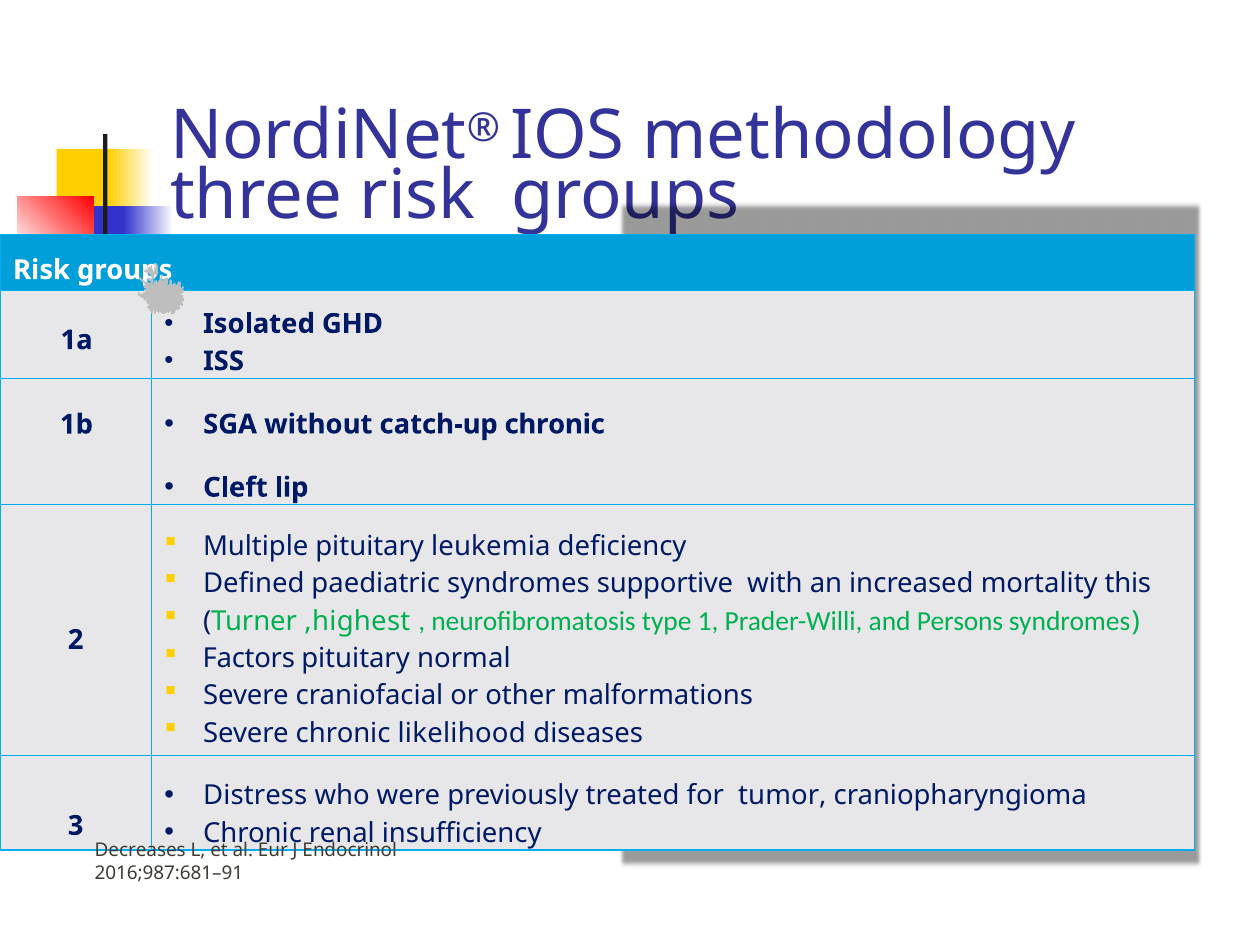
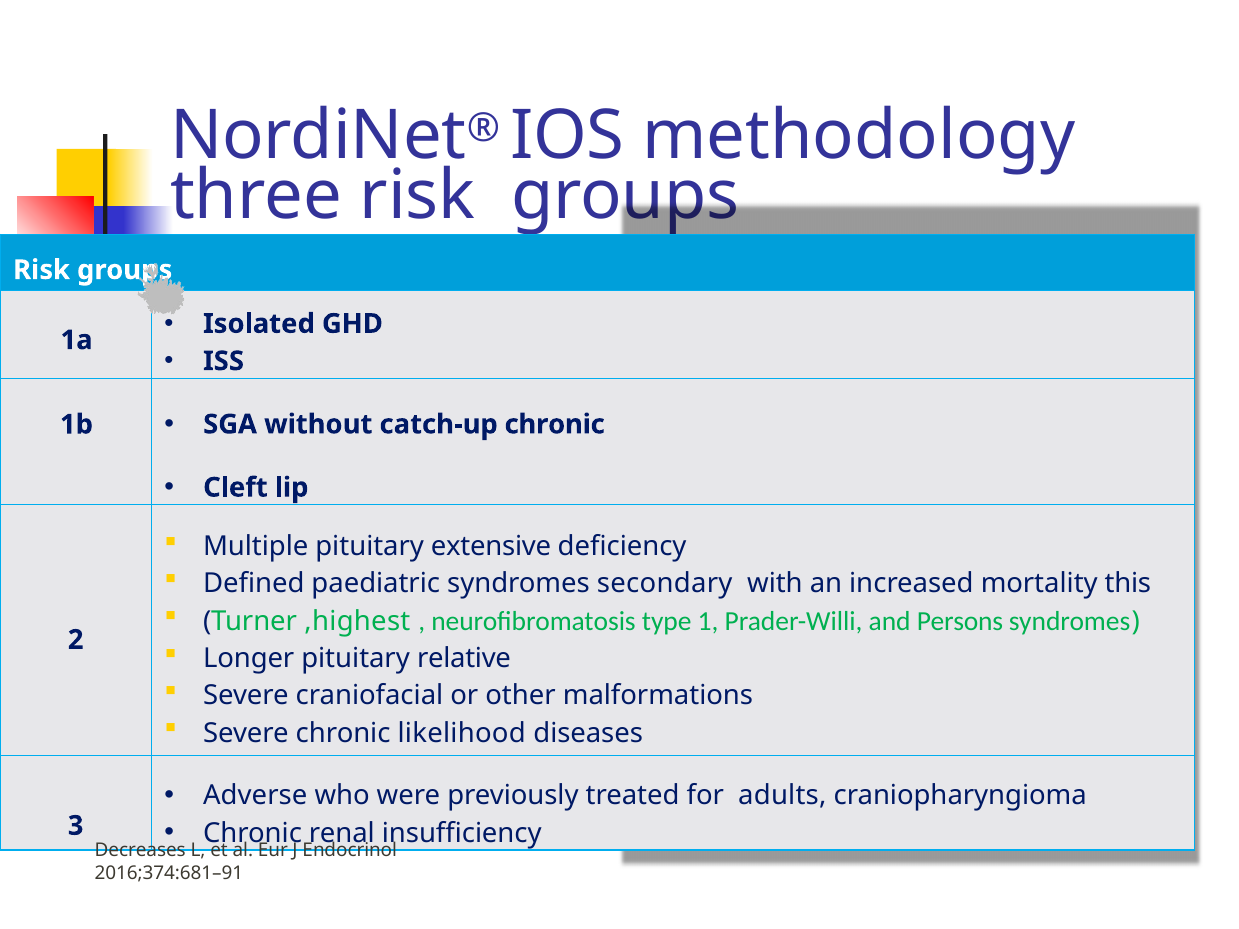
leukemia: leukemia -> extensive (491, 546)
supportive: supportive -> secondary (665, 584)
Factors: Factors -> Longer (249, 658)
normal: normal -> relative (464, 658)
Distress: Distress -> Adverse (255, 796)
tumor: tumor -> adults (782, 796)
2016;987:681–91: 2016;987:681–91 -> 2016;374:681–91 (169, 873)
